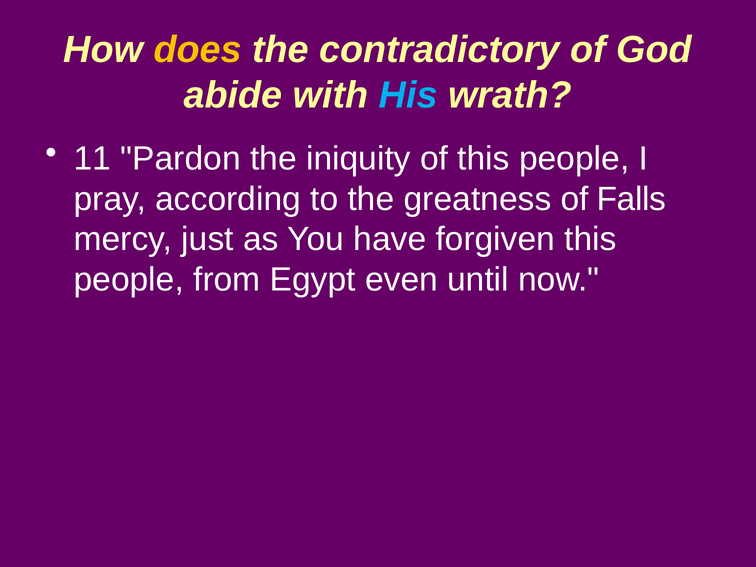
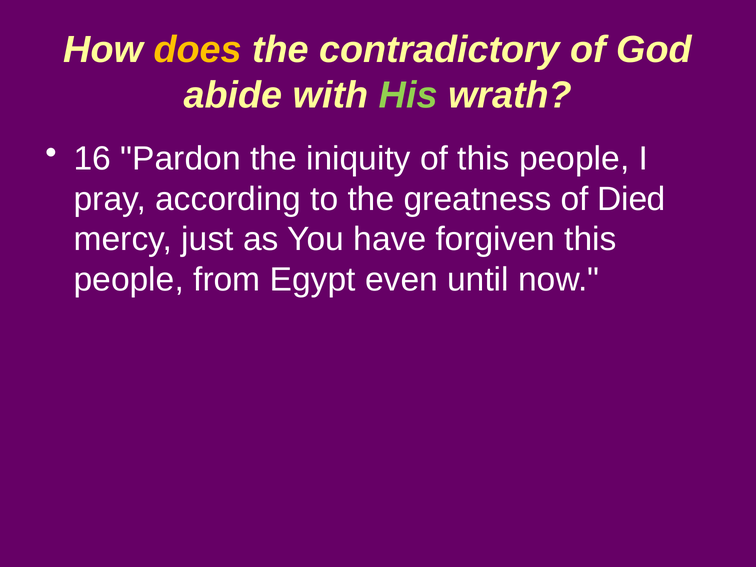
His colour: light blue -> light green (408, 95)
11: 11 -> 16 (92, 159)
Falls: Falls -> Died (631, 199)
